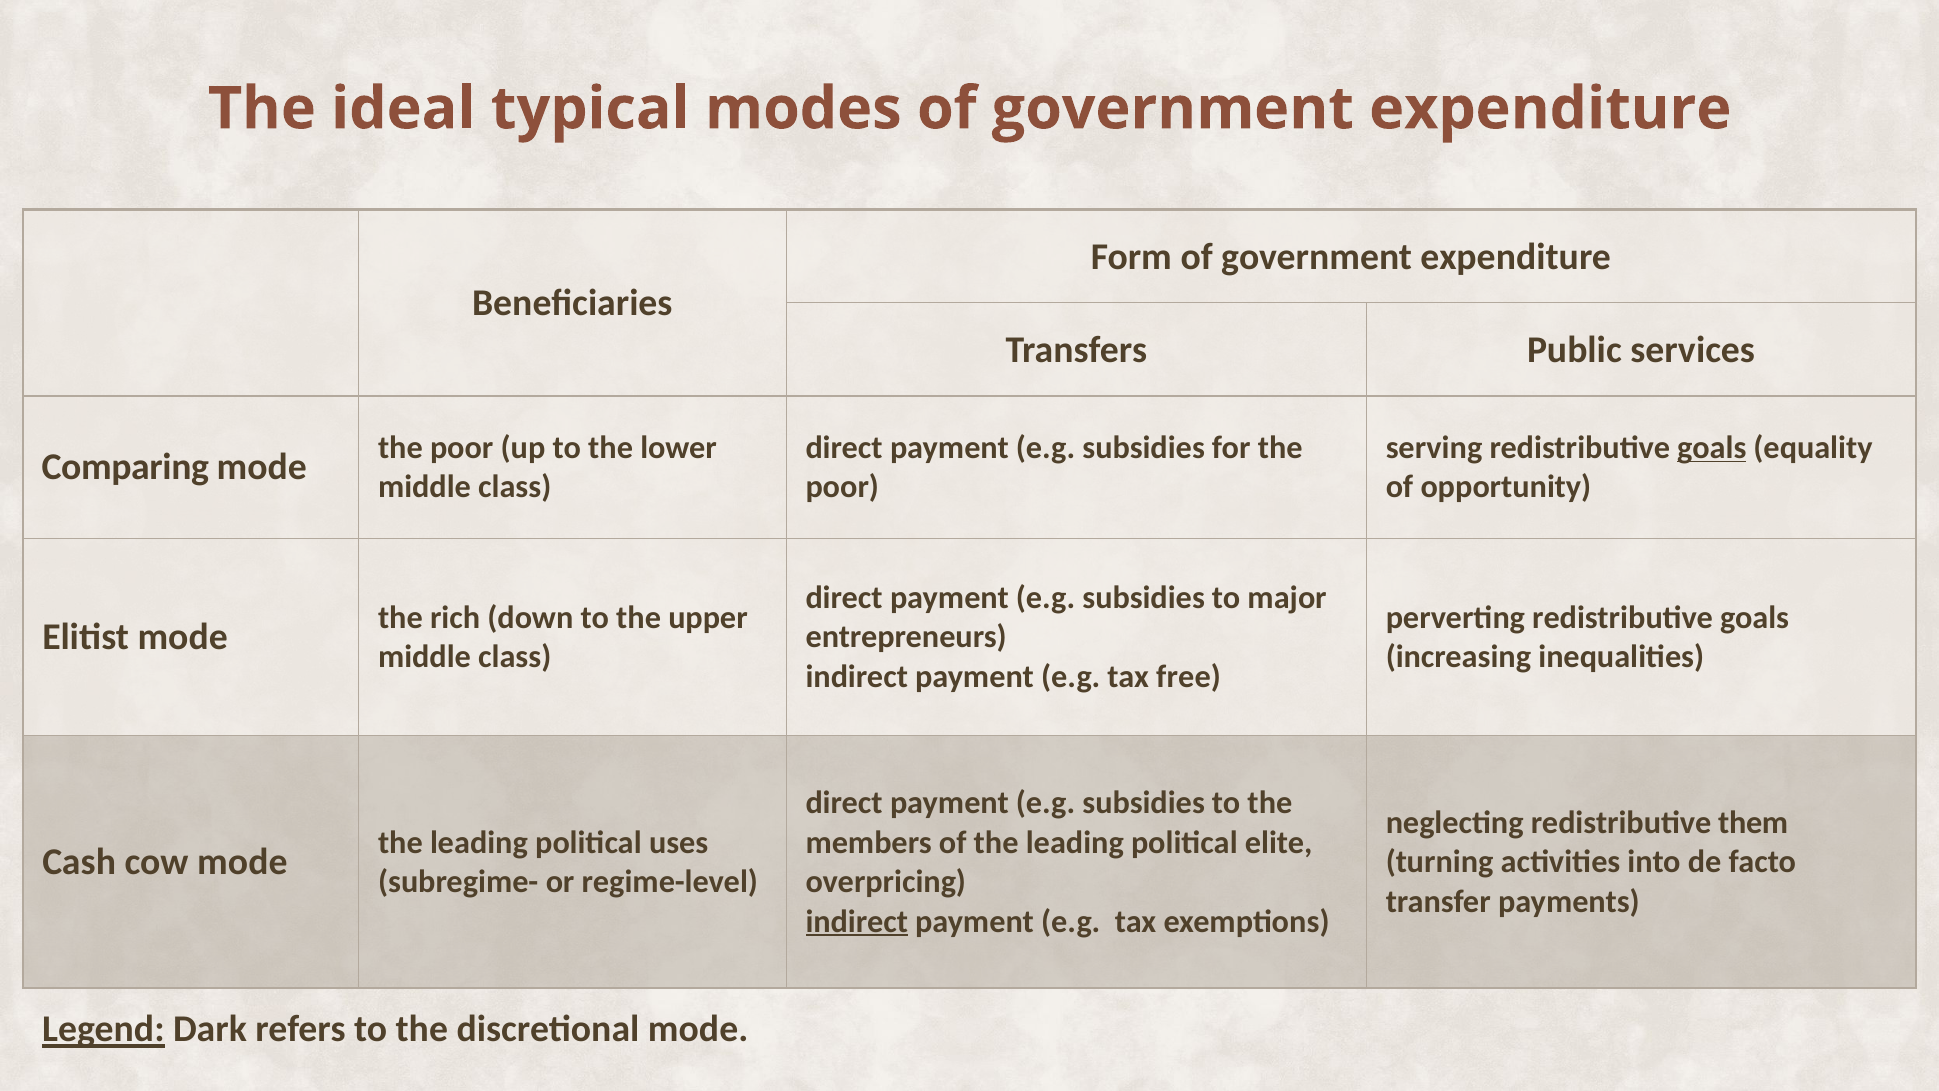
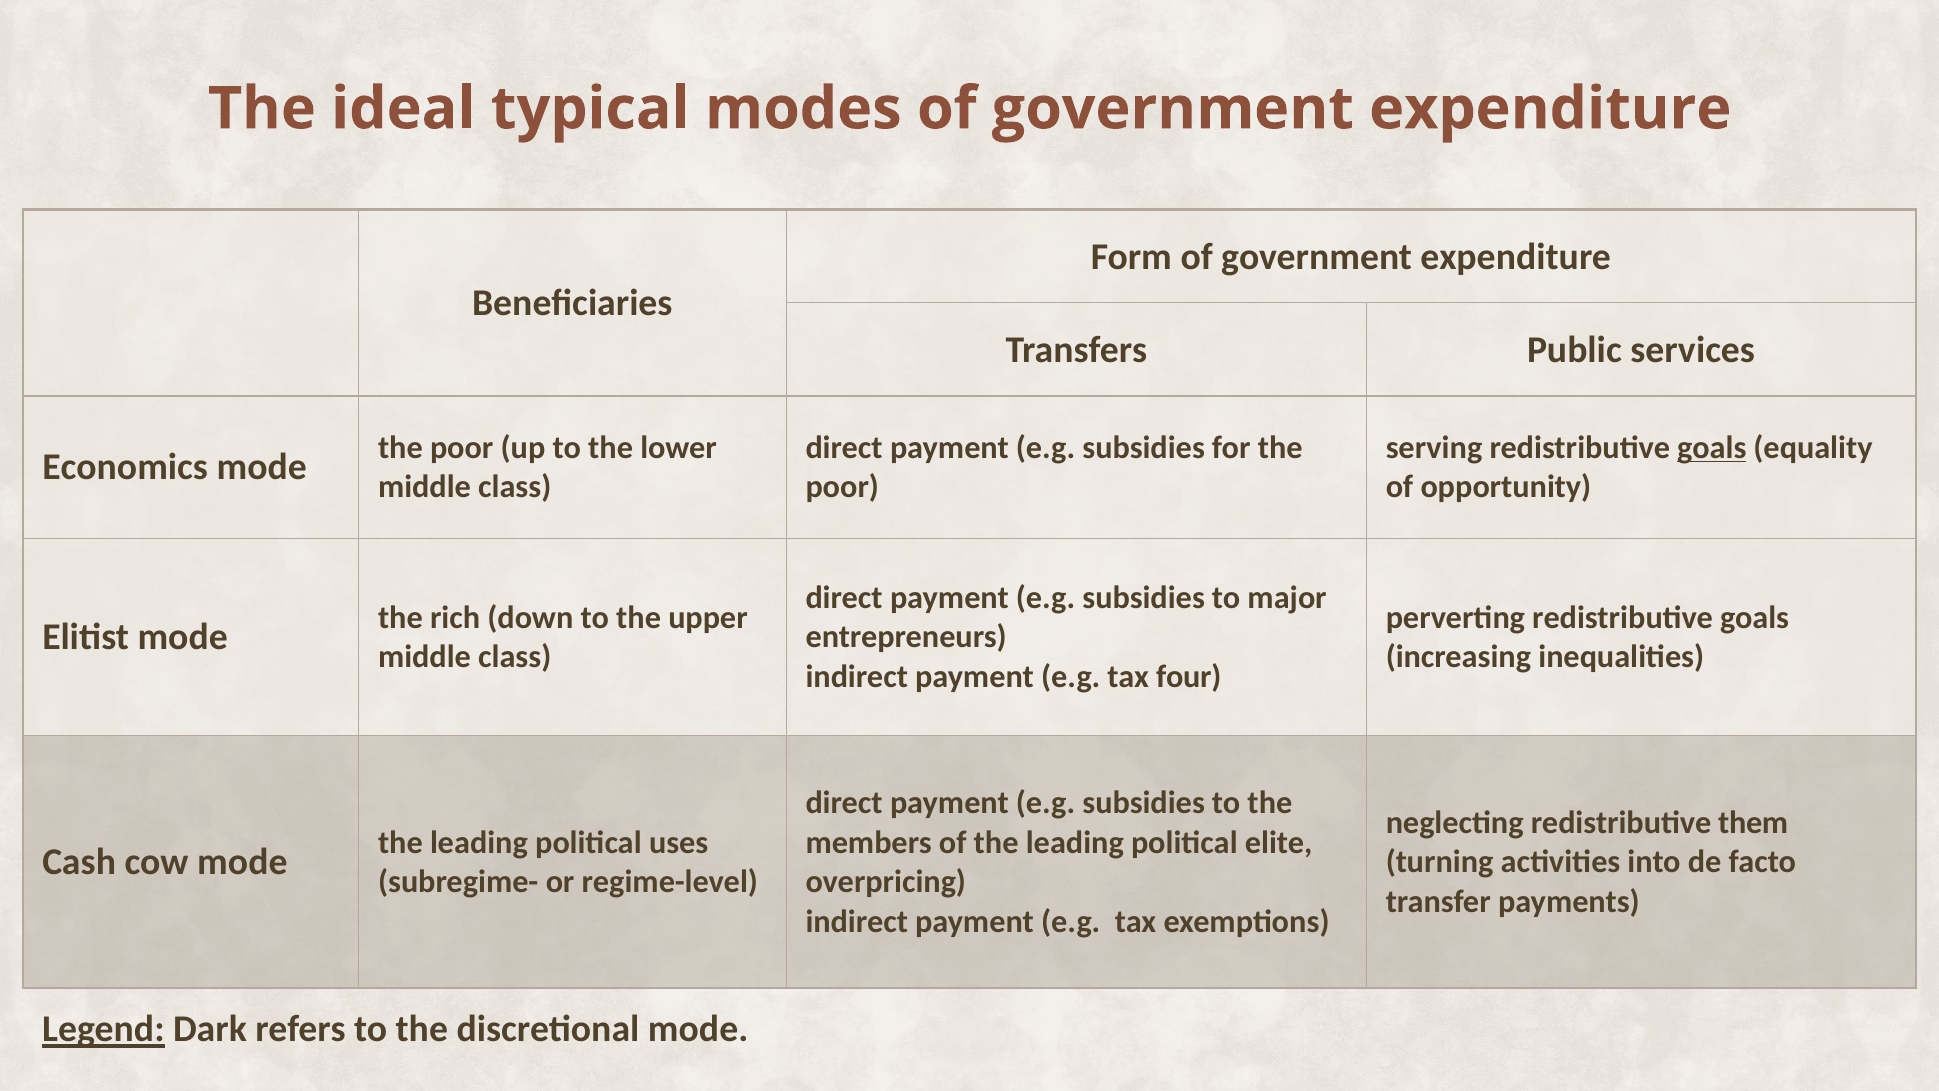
Comparing: Comparing -> Economics (125, 467)
free: free -> four (1189, 676)
indirect underline: present -> none (857, 921)
